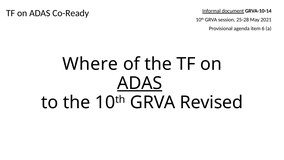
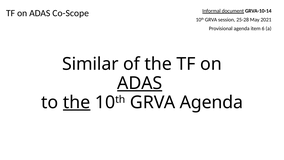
Co-Ready: Co-Ready -> Co-Scope (71, 13)
Where: Where -> Similar (90, 64)
the underline: none -> present (77, 102)
GRVA Revised: Revised -> Agenda (211, 102)
